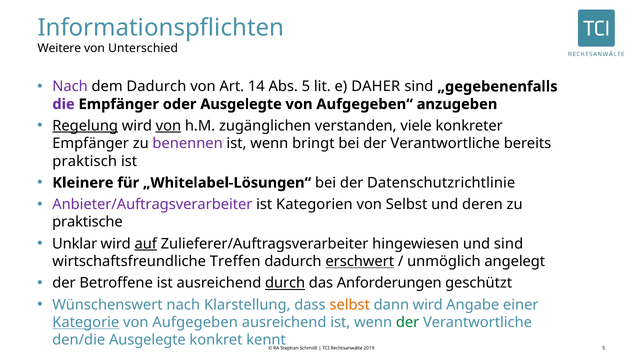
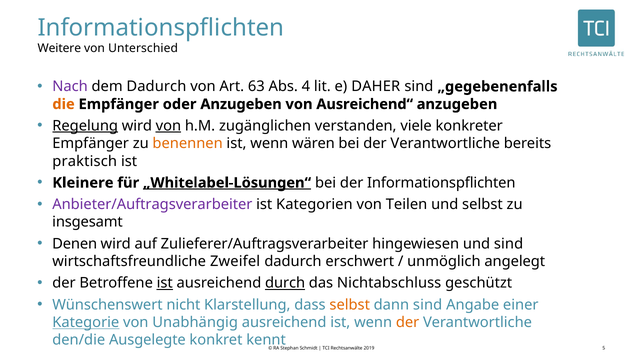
14: 14 -> 63 (256, 87)
Abs 5: 5 -> 4 (306, 87)
die colour: purple -> orange (64, 104)
oder Ausgelegte: Ausgelegte -> Anzugeben (241, 104)
Aufgegeben“: Aufgegeben“ -> Ausreichend“ (365, 104)
benennen colour: purple -> orange (188, 144)
bringt: bringt -> wären (313, 144)
„Whitelabel-Lösungen“ underline: none -> present (227, 183)
der Datenschutzrichtlinie: Datenschutzrichtlinie -> Informationspflichten (441, 183)
von Selbst: Selbst -> Teilen (407, 205)
und deren: deren -> selbst (482, 205)
praktische: praktische -> insgesamt (87, 222)
Unklar: Unklar -> Denen (75, 244)
auf underline: present -> none (146, 244)
Treffen: Treffen -> Zweifel (235, 262)
erschwert underline: present -> none (360, 262)
ist underline: none -> present (165, 283)
Anforderungen: Anforderungen -> Nichtabschluss (389, 283)
Wünschenswert nach: nach -> nicht (183, 305)
dann wird: wird -> sind (428, 305)
Aufgegeben: Aufgegeben -> Unabhängig (195, 323)
der colour: green -> orange (408, 323)
